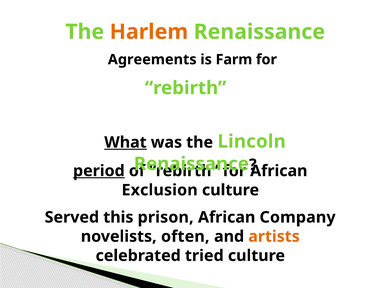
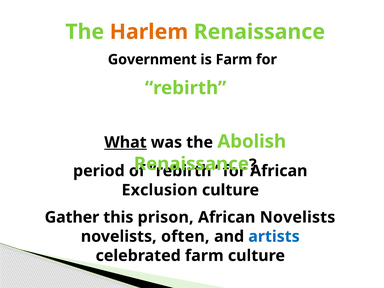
Agreements: Agreements -> Government (152, 60)
Lincoln: Lincoln -> Abolish (252, 141)
period underline: present -> none (99, 171)
Served: Served -> Gather (72, 217)
African Company: Company -> Novelists (298, 217)
artists colour: orange -> blue (274, 236)
celebrated tried: tried -> farm (204, 256)
